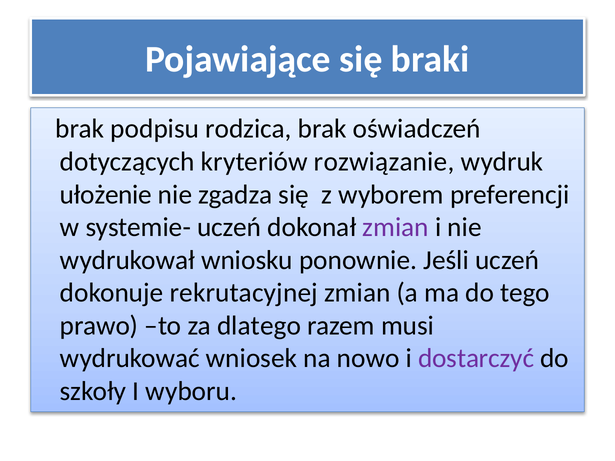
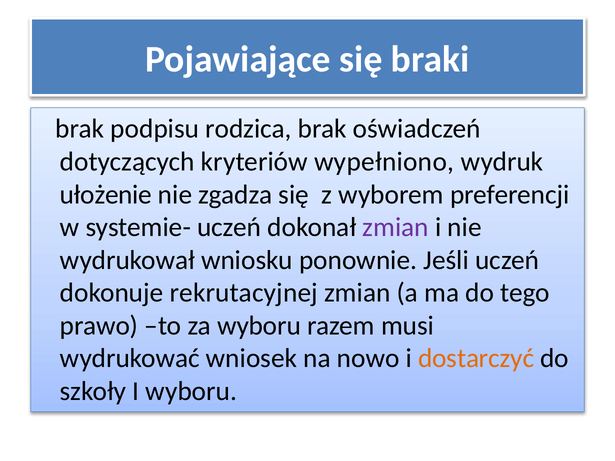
rozwiązanie: rozwiązanie -> wypełniono (384, 162)
za dlatego: dlatego -> wyboru (259, 326)
dostarczyć colour: purple -> orange (476, 359)
